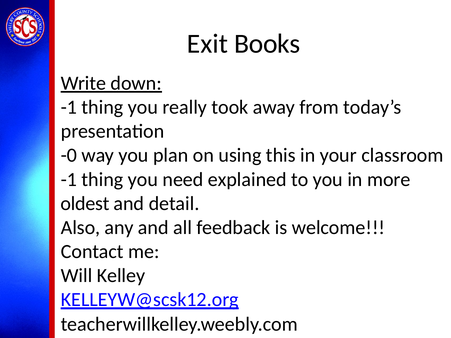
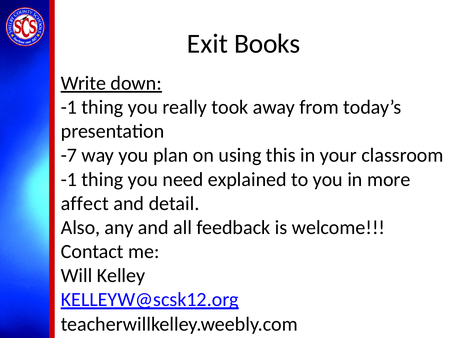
-0: -0 -> -7 (69, 155)
oldest: oldest -> affect (85, 204)
